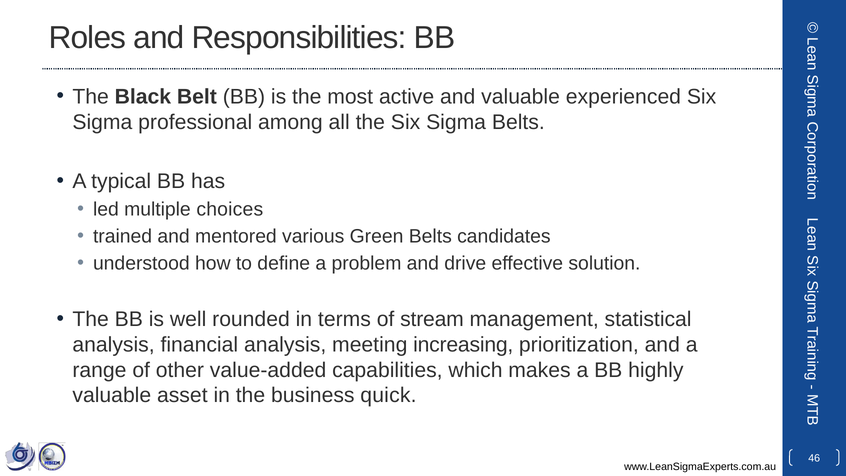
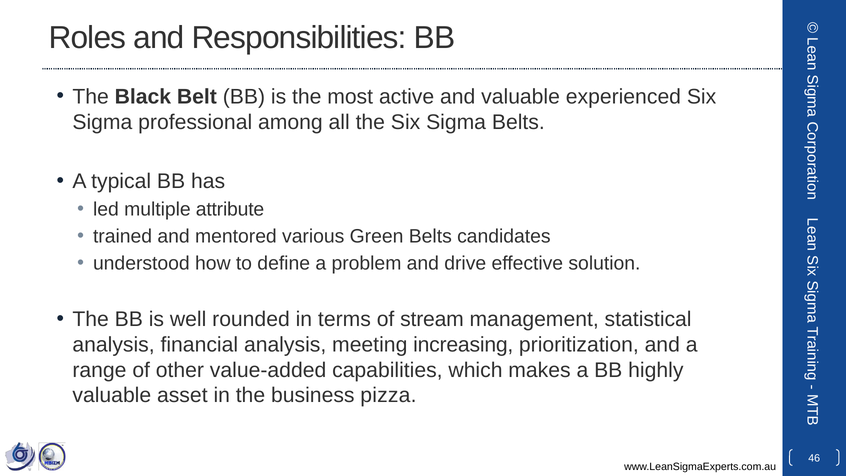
choices: choices -> attribute (230, 209)
quick: quick -> pizza (388, 395)
